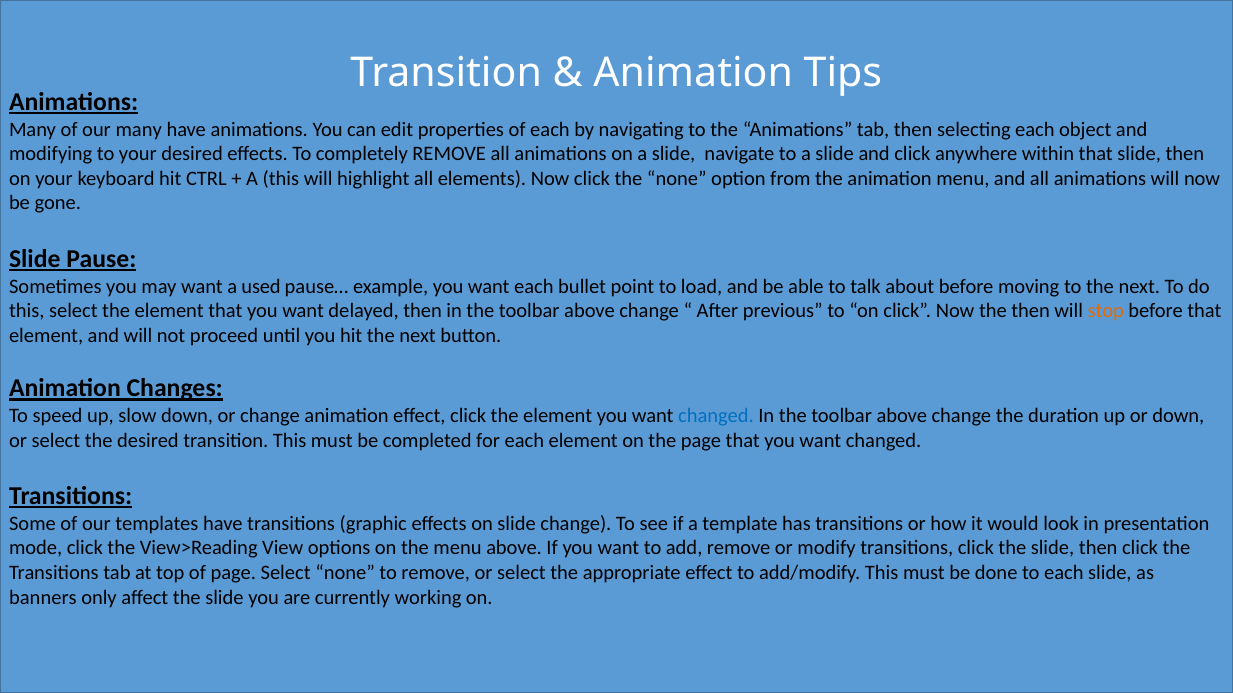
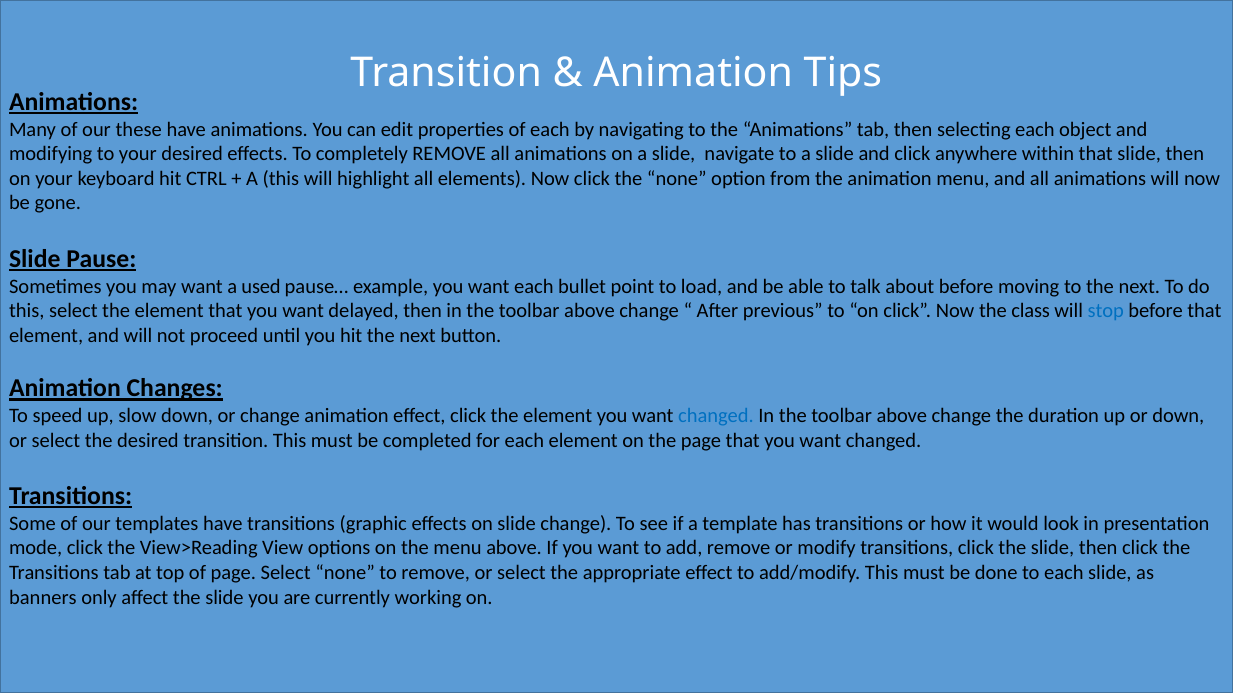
our many: many -> these (139, 129)
the then: then -> class (1031, 311)
stop colour: orange -> blue (1106, 311)
